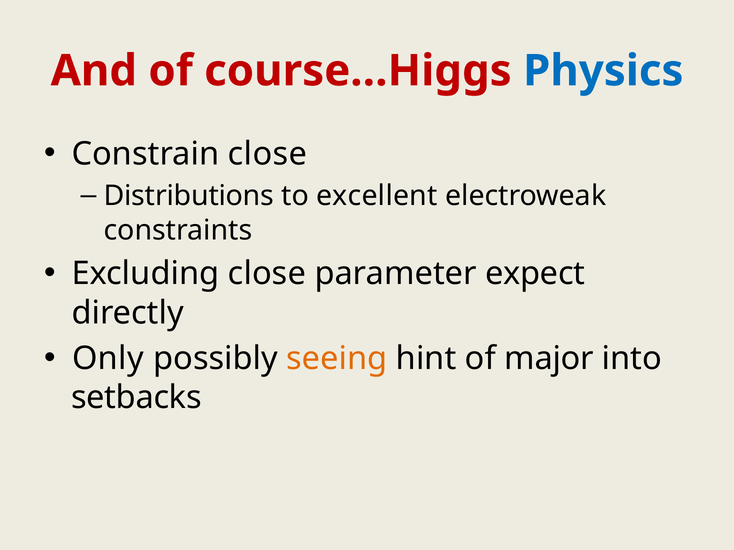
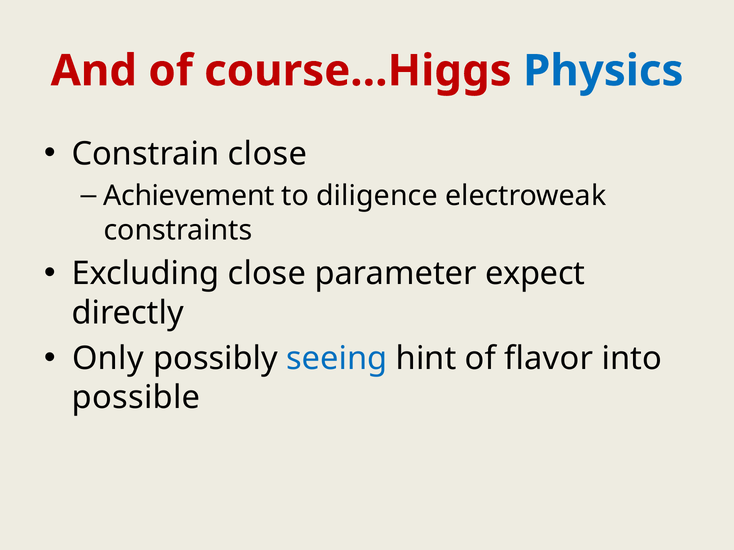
Distributions: Distributions -> Achievement (189, 196)
excellent: excellent -> diligence (377, 196)
seeing colour: orange -> blue (337, 359)
major: major -> flavor (549, 359)
setbacks: setbacks -> possible (136, 398)
